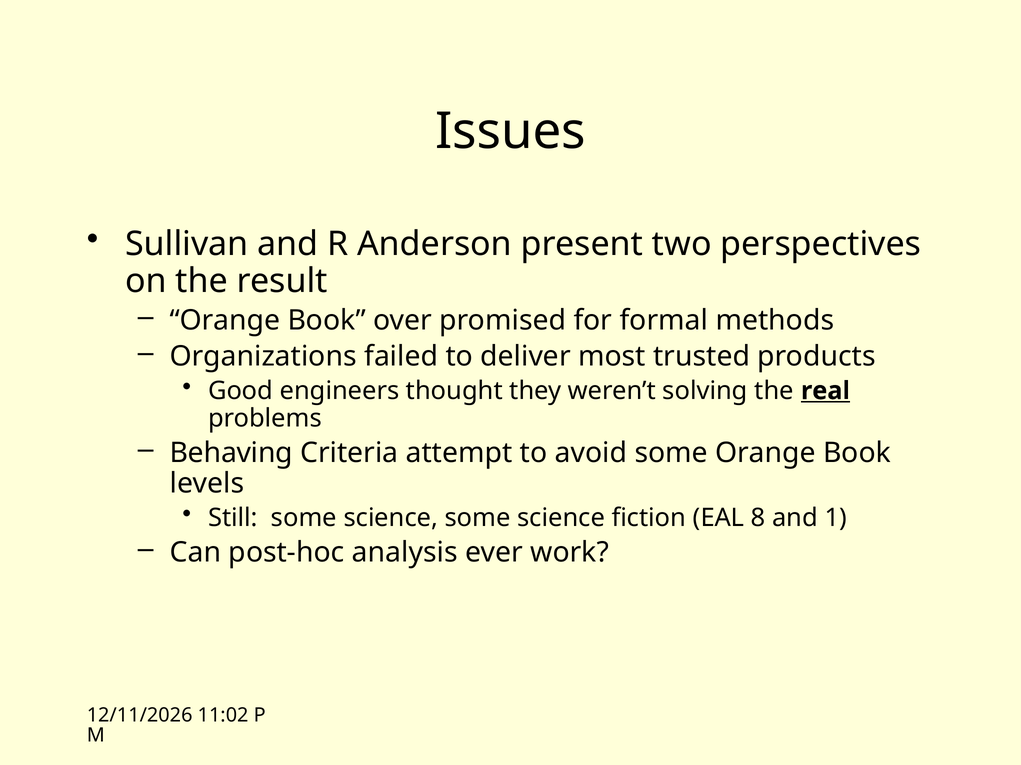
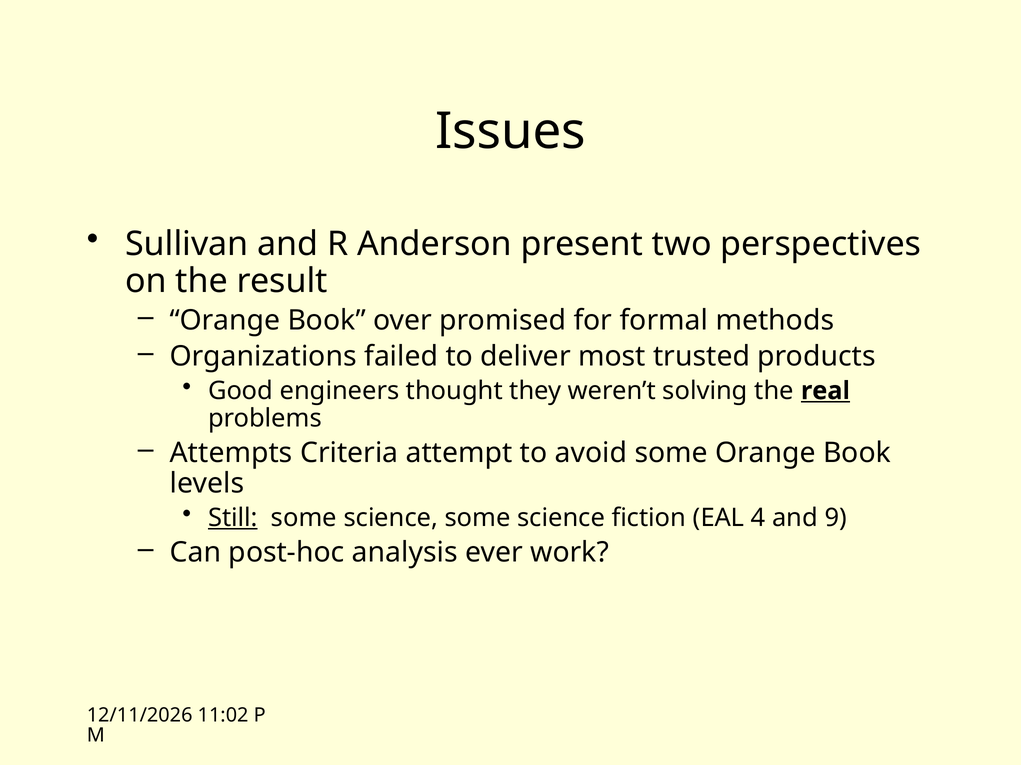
Behaving: Behaving -> Attempts (231, 453)
Still underline: none -> present (233, 518)
8: 8 -> 4 (758, 518)
1: 1 -> 9 (836, 518)
